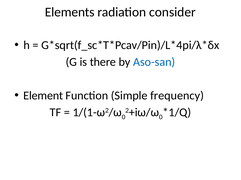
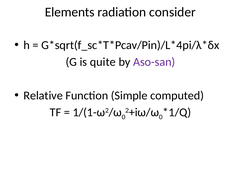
there: there -> quite (103, 62)
Aso-san colour: blue -> purple (154, 62)
Element: Element -> Relative (43, 96)
frequency: frequency -> computed (177, 96)
